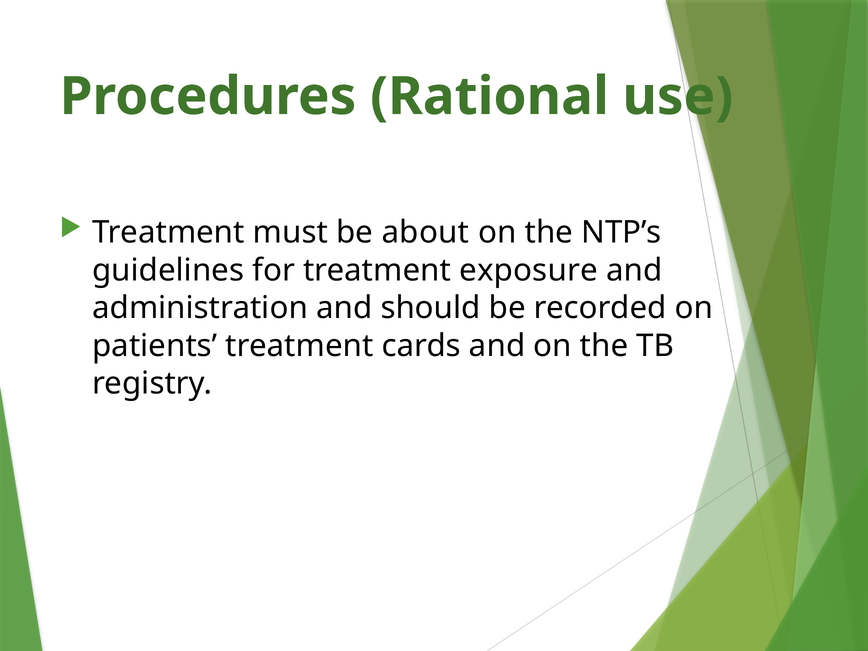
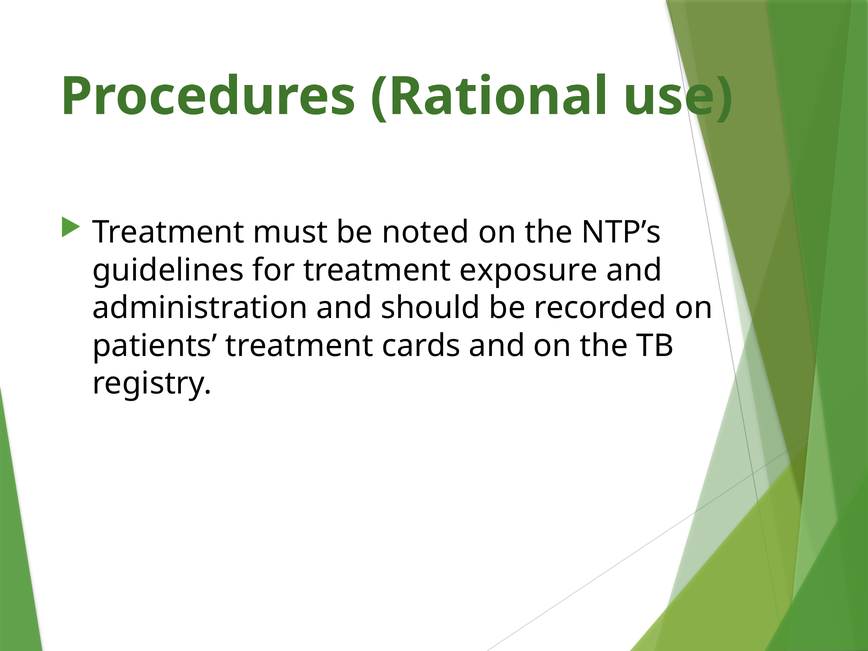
about: about -> noted (425, 233)
